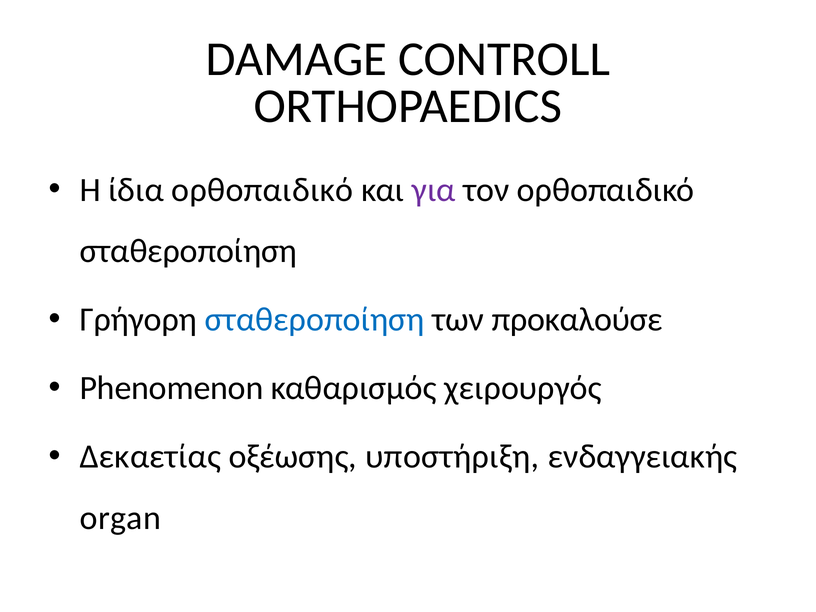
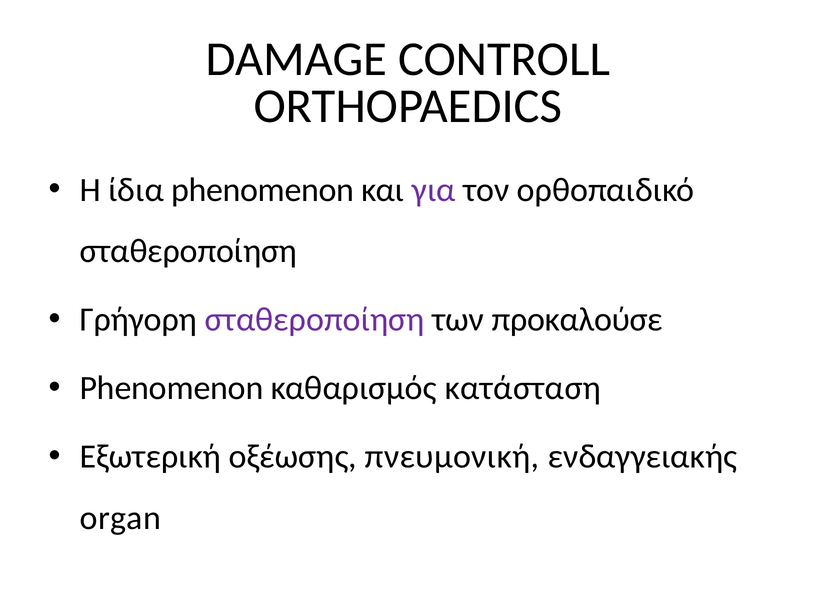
ίδια ορθοπαιδικό: ορθοπαιδικό -> phenomenon (263, 190)
σταθεροποίηση colour: blue -> purple (315, 320)
χειρουργός: χειρουργός -> κατάσταση (523, 388)
Δεκαετίας: Δεκαετίας -> Εξωτερική (150, 457)
υποστήριξη: υποστήριξη -> πνευμονική (452, 457)
